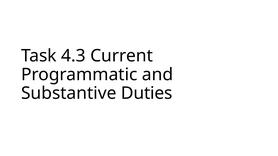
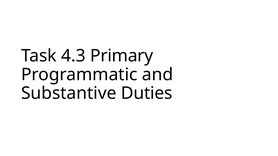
Current: Current -> Primary (122, 56)
